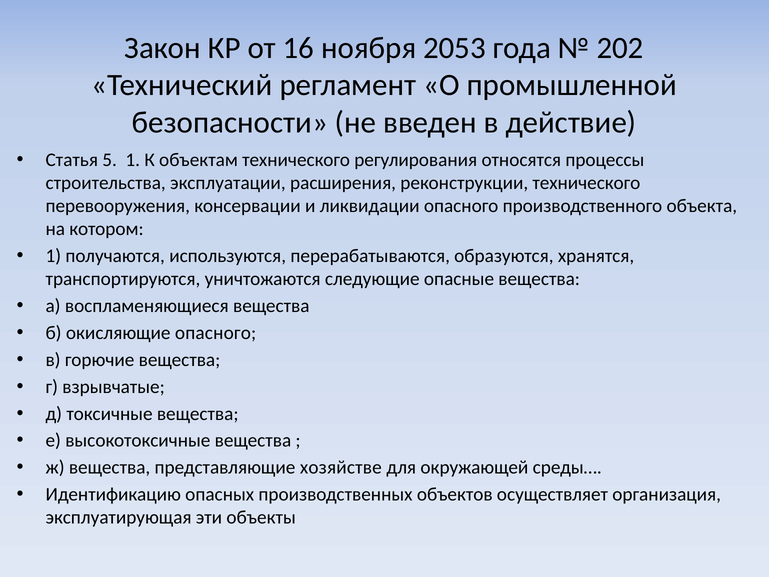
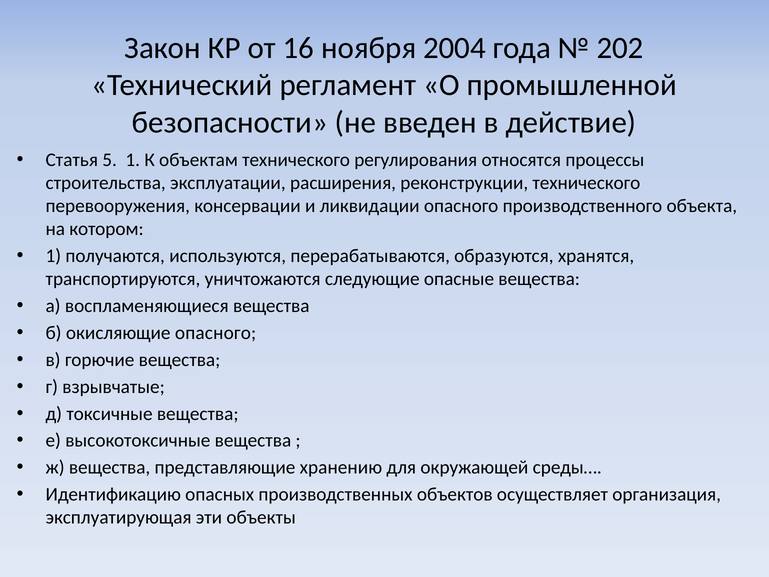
2053: 2053 -> 2004 (454, 48)
хозяйстве: хозяйстве -> хранению (341, 467)
